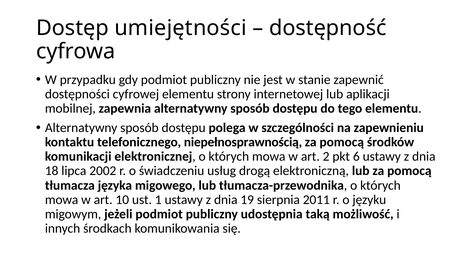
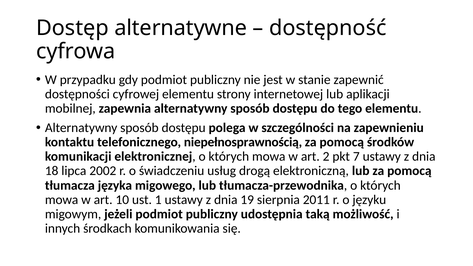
umiejętności: umiejętności -> alternatywne (181, 28)
6: 6 -> 7 (356, 157)
